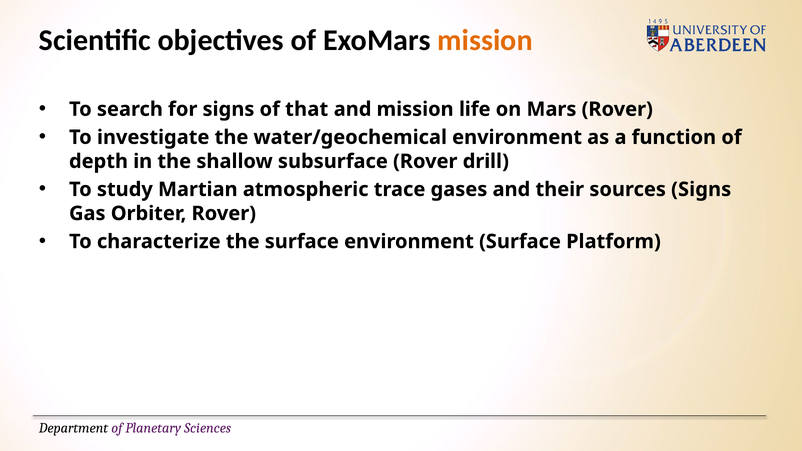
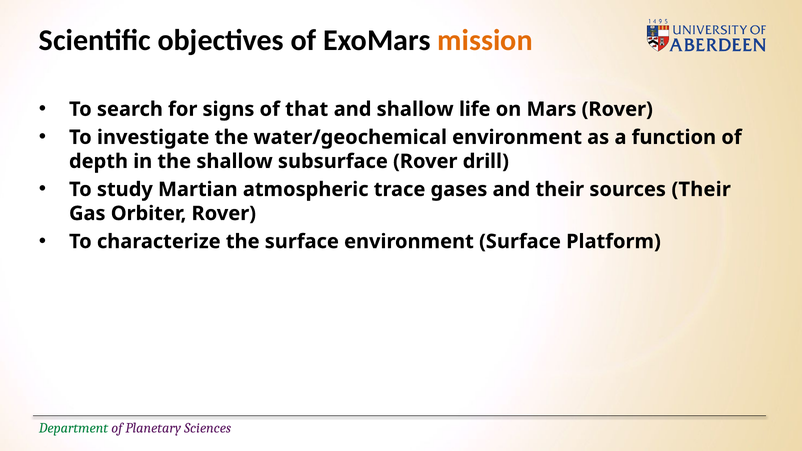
and mission: mission -> shallow (415, 109)
sources Signs: Signs -> Their (701, 189)
Department colour: black -> green (74, 428)
